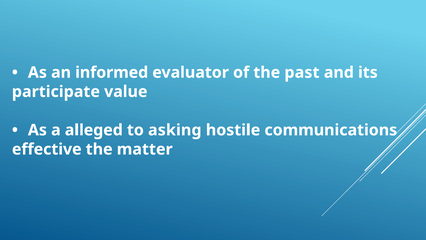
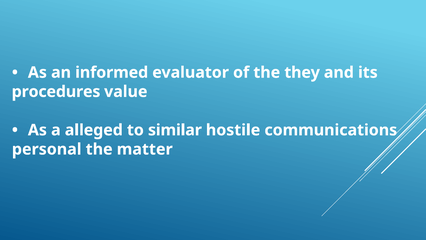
past: past -> they (302, 72)
participate: participate -> procedures (56, 92)
asking: asking -> similar (175, 130)
effective: effective -> personal (47, 149)
